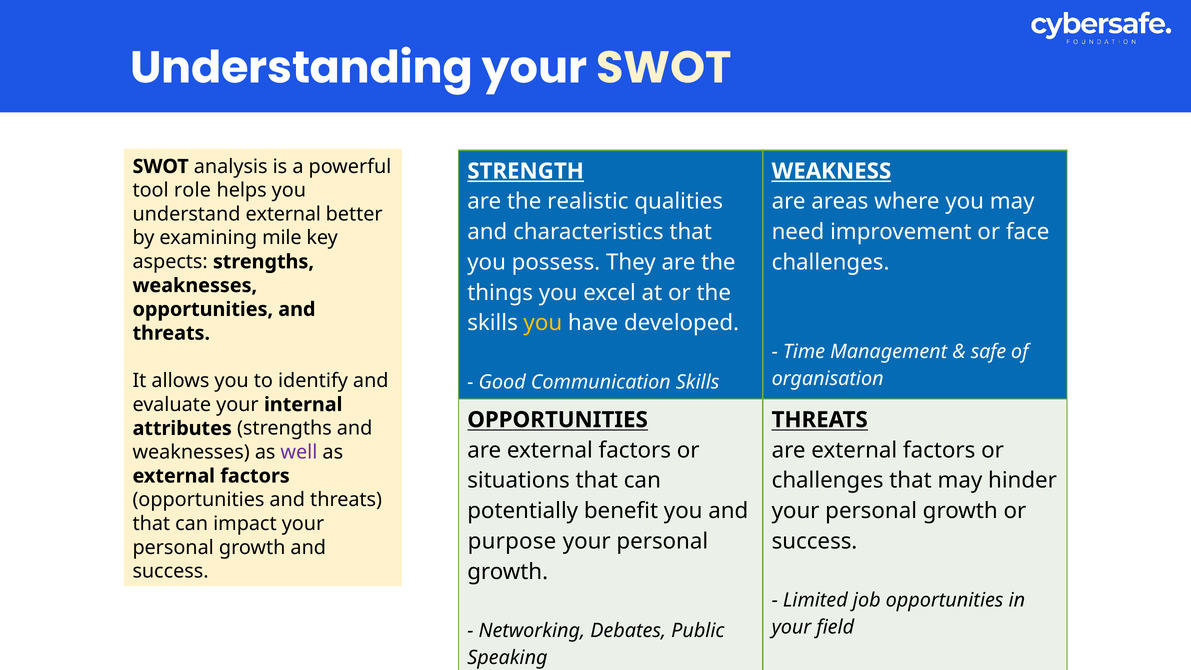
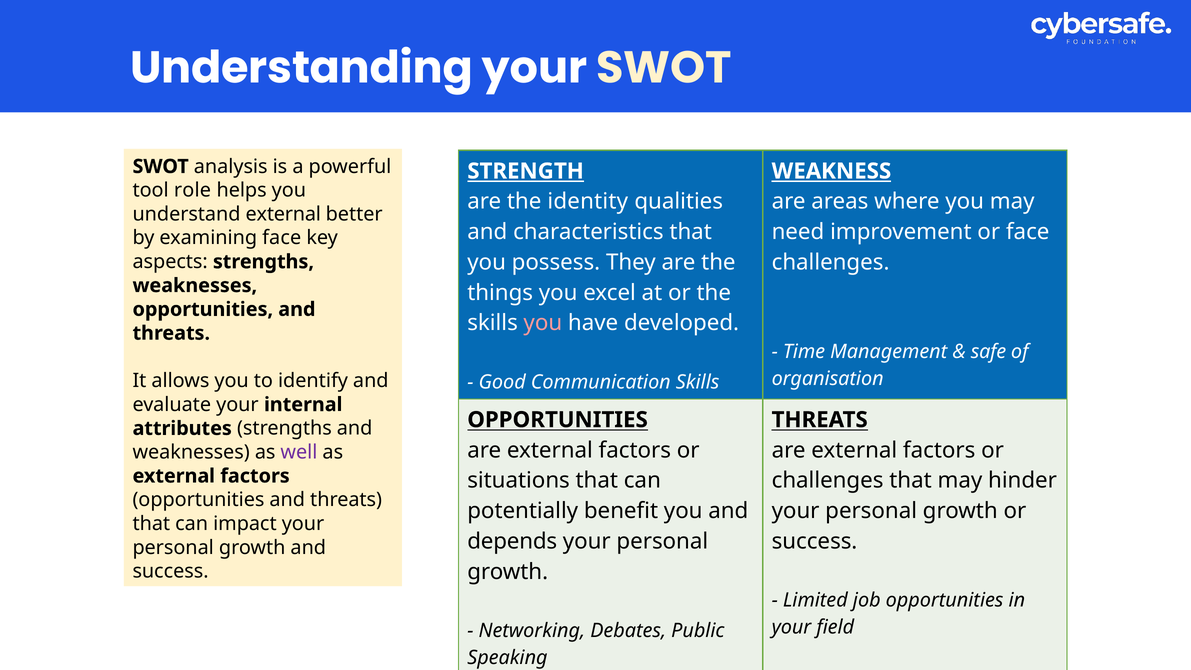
realistic: realistic -> identity (588, 202)
examining mile: mile -> face (282, 238)
you colour: yellow -> pink (543, 323)
purpose: purpose -> depends (512, 541)
